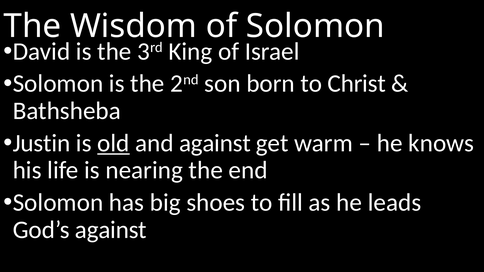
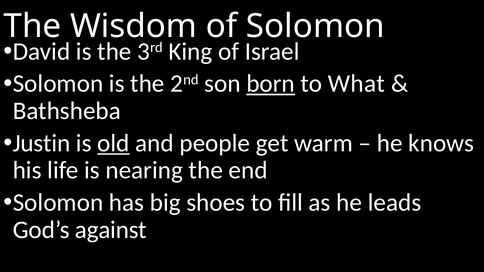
born underline: none -> present (271, 84)
Christ: Christ -> What (356, 84)
and against: against -> people (215, 143)
